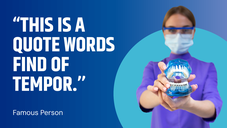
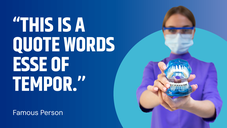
FIND: FIND -> ESSE (30, 64)
